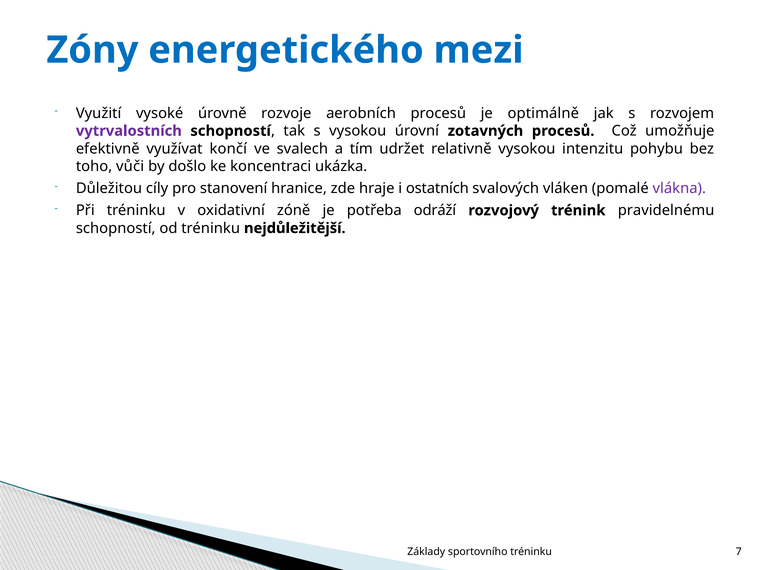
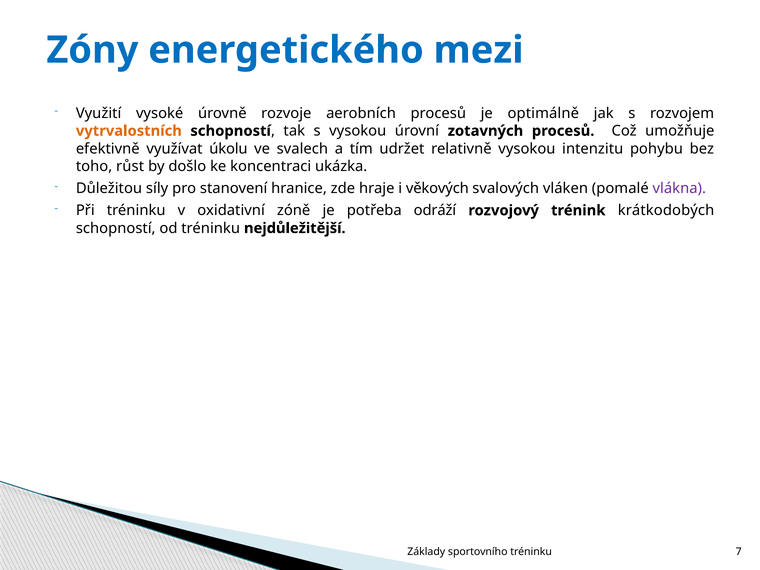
vytrvalostních colour: purple -> orange (129, 131)
končí: končí -> úkolu (228, 149)
vůči: vůči -> růst (130, 166)
cíly: cíly -> síly (157, 188)
ostatních: ostatních -> věkových (437, 188)
pravidelnému: pravidelnému -> krátkodobých (666, 210)
